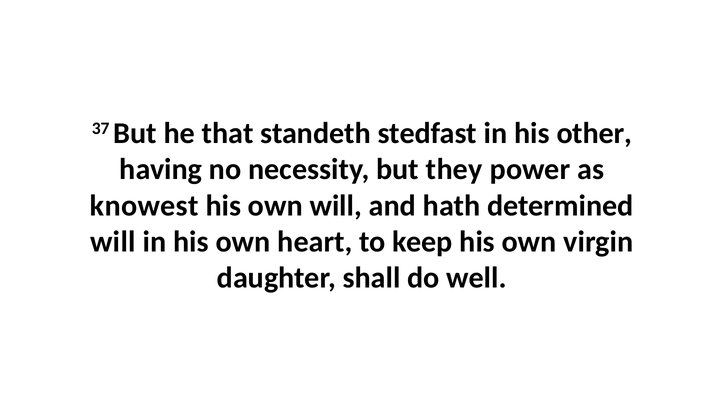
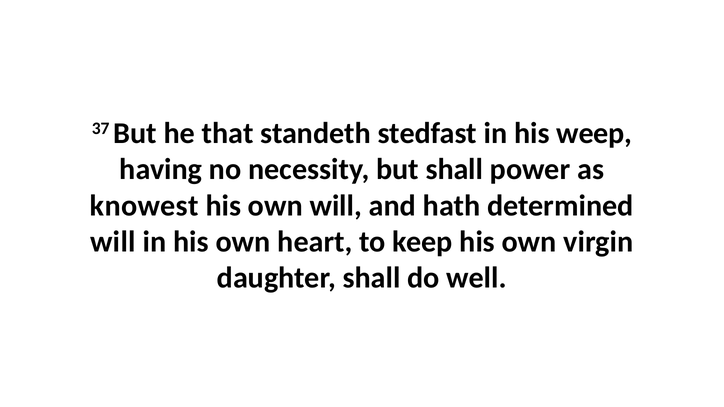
other: other -> weep (594, 133)
but they: they -> shall (454, 170)
